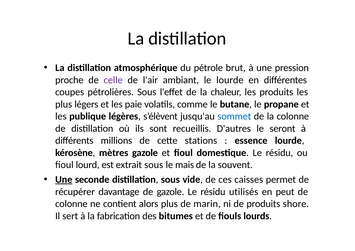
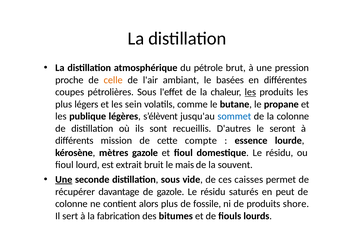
celle colour: purple -> orange (113, 80)
le lourde: lourde -> basées (230, 80)
les underline: none -> present (250, 92)
paie: paie -> sein (133, 104)
millions: millions -> mission (116, 141)
stations: stations -> compte (201, 141)
extrait sous: sous -> bruit (154, 165)
utilisés: utilisés -> saturés (244, 192)
marin: marin -> fossile (207, 204)
